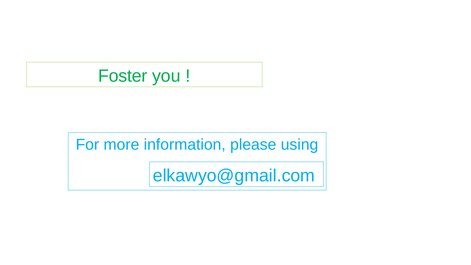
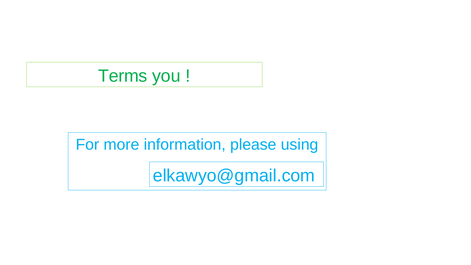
Foster: Foster -> Terms (123, 76)
